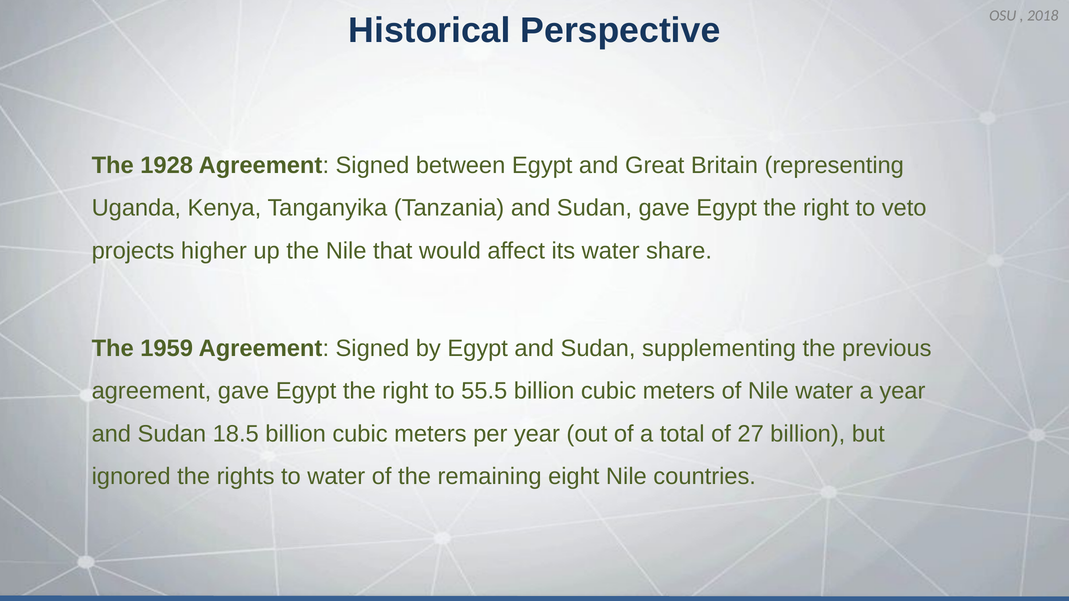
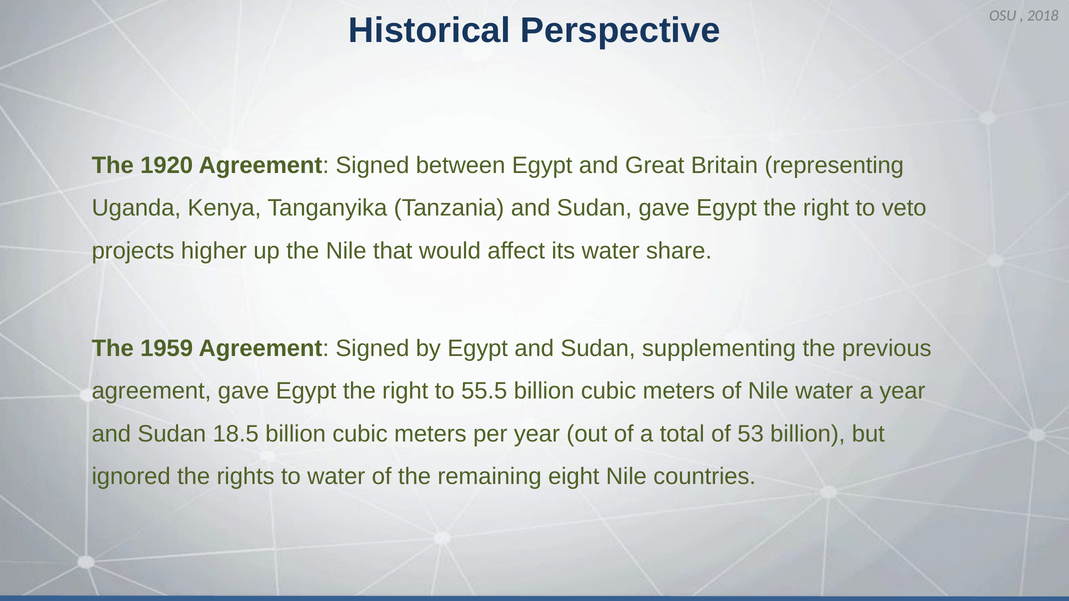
1928: 1928 -> 1920 (167, 166)
27: 27 -> 53 (751, 434)
